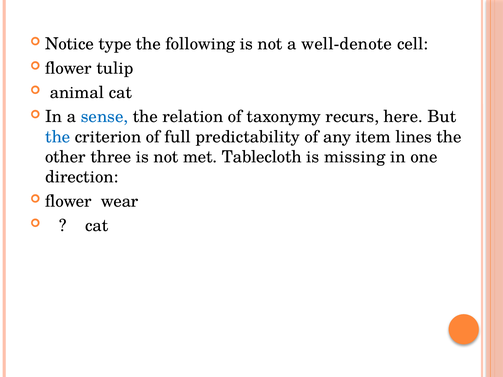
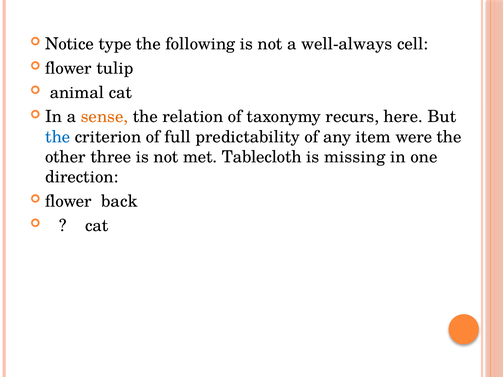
well-denote: well-denote -> well-always (347, 44)
sense colour: blue -> orange (104, 117)
lines: lines -> were (414, 137)
wear: wear -> back (119, 202)
